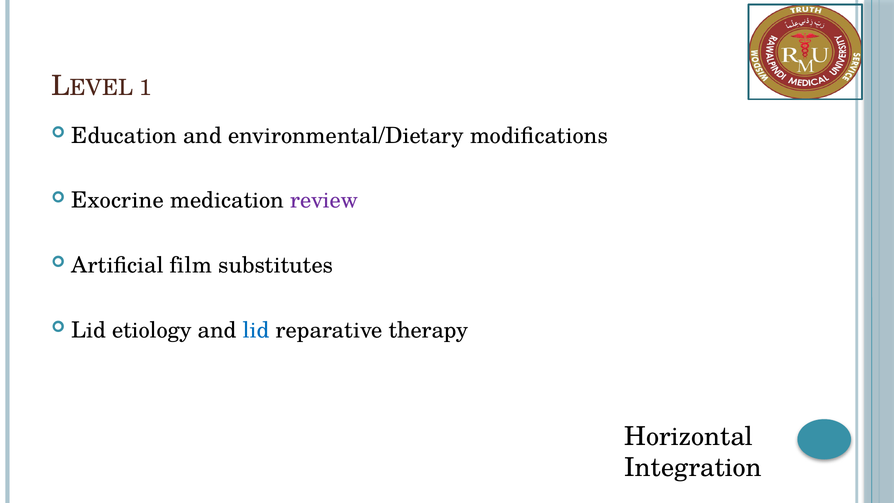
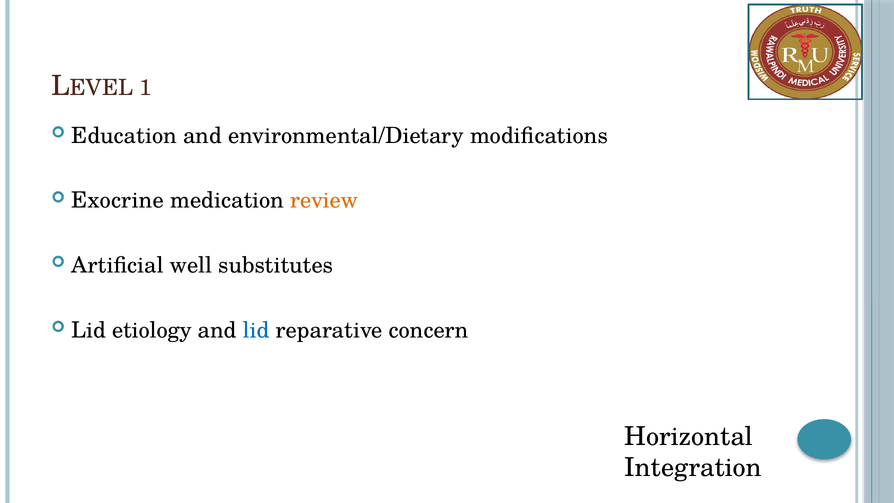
review colour: purple -> orange (324, 200)
film: film -> well (191, 265)
therapy: therapy -> concern (429, 330)
